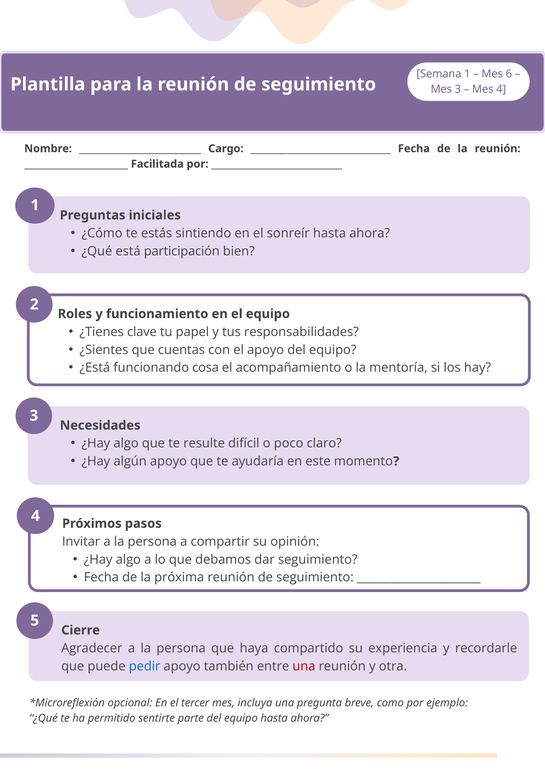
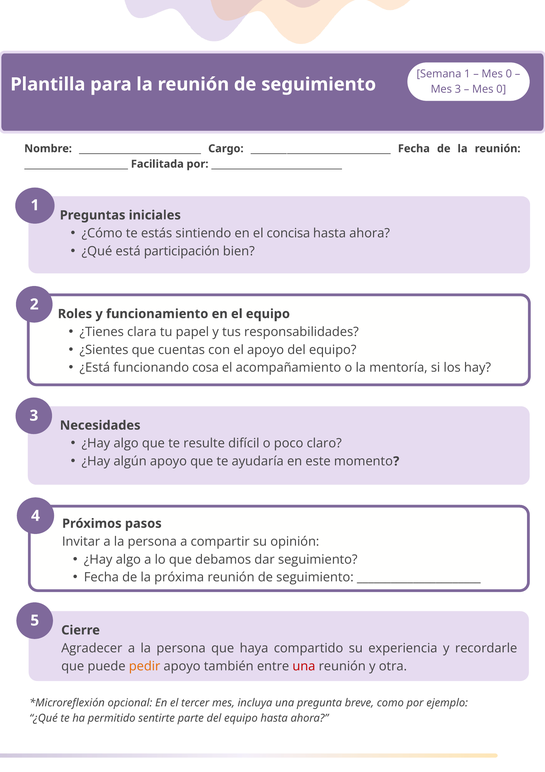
6: 6 -> 0 (509, 74)
4: 4 -> 0 (501, 89)
sonreír: sonreír -> concisa (288, 233)
clave: clave -> clara (142, 332)
pedir colour: blue -> orange (145, 666)
